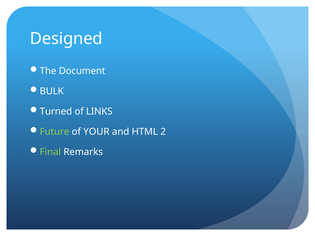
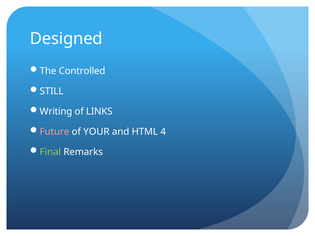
Document: Document -> Controlled (82, 71)
BULK: BULK -> STILL (52, 91)
Turned: Turned -> Writing (56, 112)
Future colour: light green -> pink (55, 132)
2: 2 -> 4 (163, 132)
